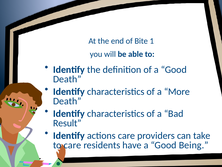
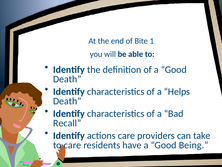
More: More -> Helps (177, 91)
Result: Result -> Recall (67, 123)
